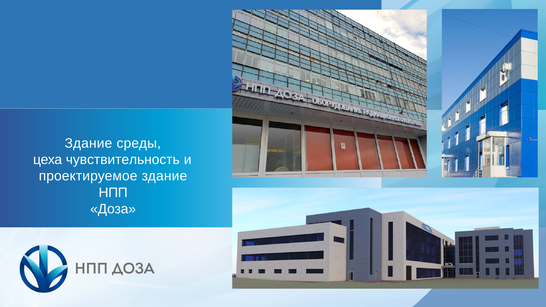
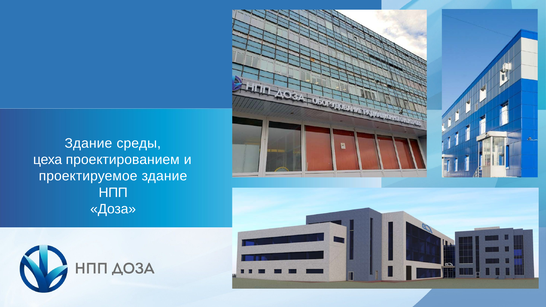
чувствительность: чувствительность -> проектированием (123, 160)
